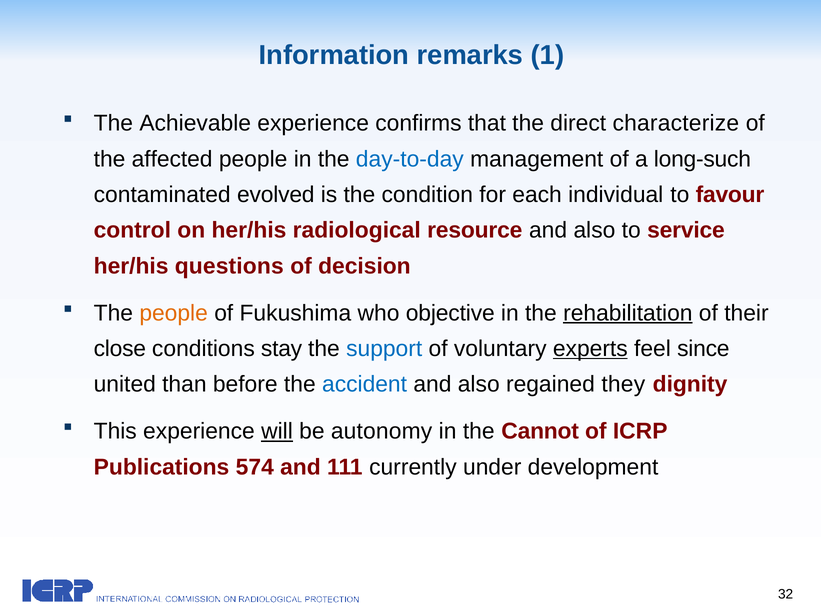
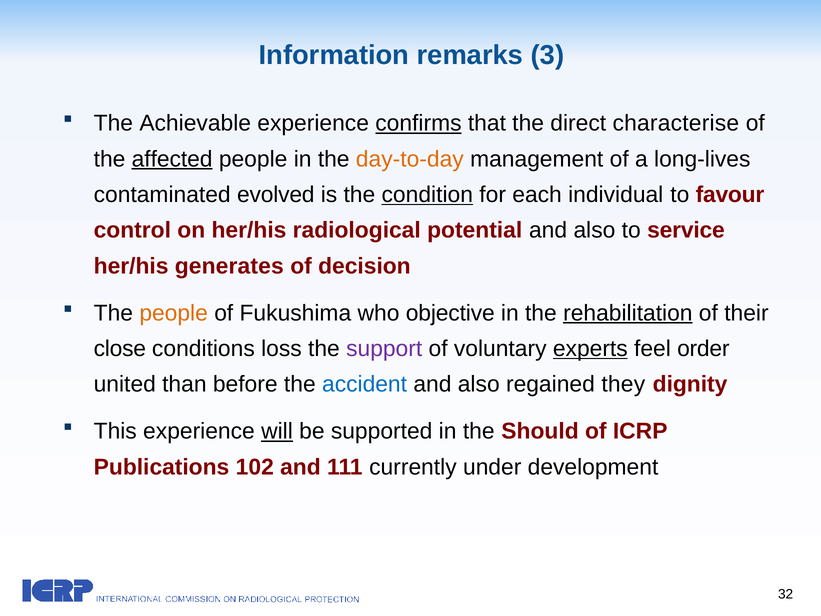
1: 1 -> 3 (548, 55)
confirms underline: none -> present (418, 123)
characterize: characterize -> characterise (676, 123)
affected underline: none -> present (172, 159)
day-to-day colour: blue -> orange (410, 159)
long-such: long-such -> long-lives (702, 159)
condition underline: none -> present (427, 195)
resource: resource -> potential (475, 230)
questions: questions -> generates (229, 266)
stay: stay -> loss (281, 349)
support colour: blue -> purple (384, 349)
since: since -> order (703, 349)
autonomy: autonomy -> supported (382, 431)
Cannot: Cannot -> Should (540, 431)
574: 574 -> 102 (255, 467)
